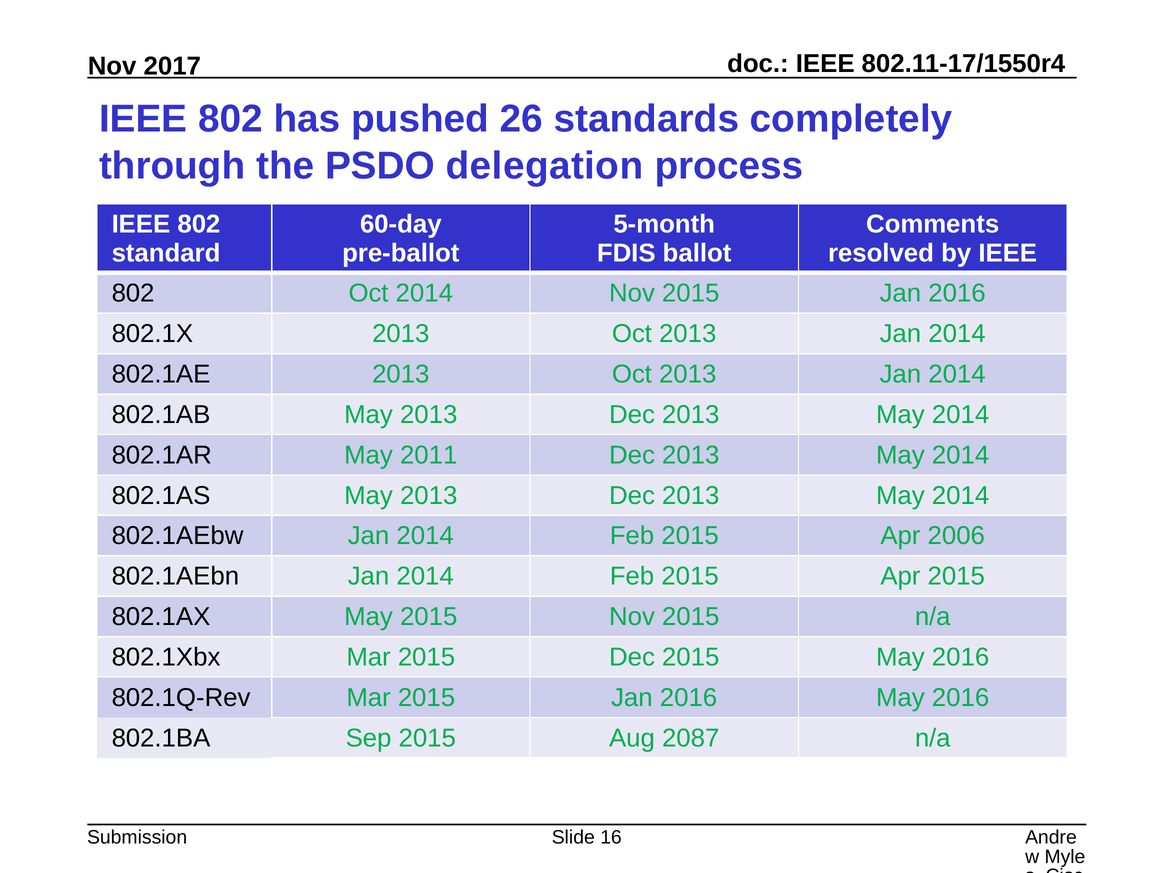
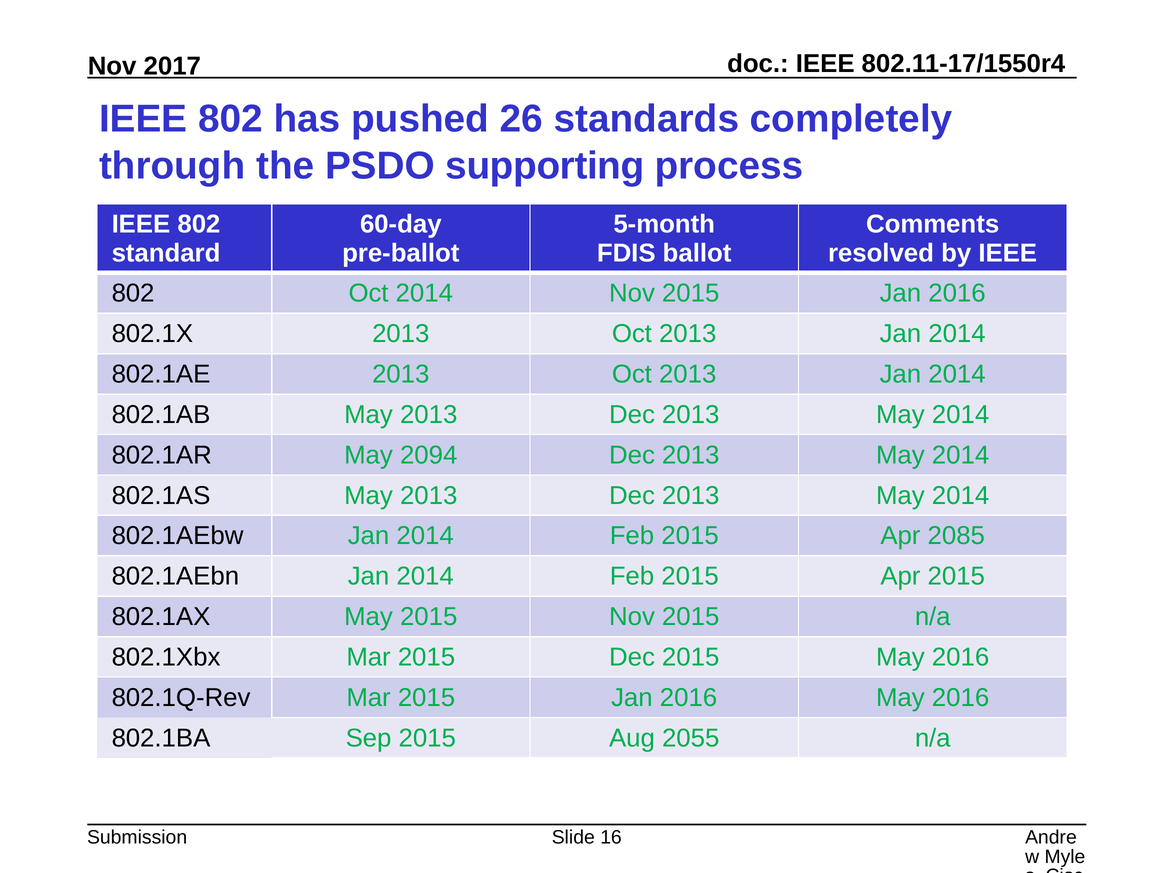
delegation: delegation -> supporting (545, 166)
2011: 2011 -> 2094 (429, 455)
2006: 2006 -> 2085 (956, 536)
2087: 2087 -> 2055 (691, 738)
